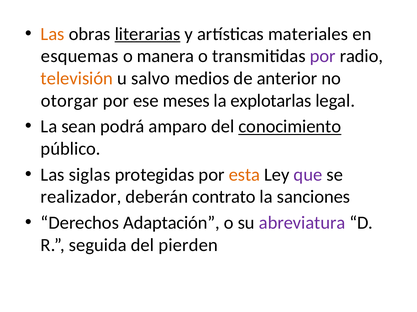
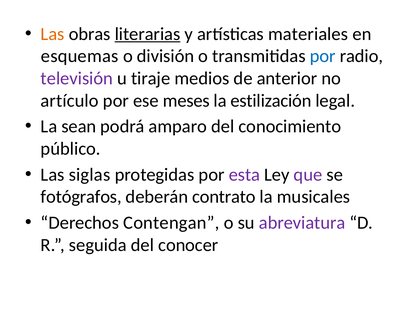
manera: manera -> división (166, 56)
por colour: purple -> blue (323, 56)
televisión colour: orange -> purple (77, 79)
salvo: salvo -> tiraje (151, 79)
otorgar: otorgar -> artículo (70, 101)
explotarlas: explotarlas -> estilización (271, 101)
conocimiento underline: present -> none (290, 127)
esta colour: orange -> purple (244, 175)
realizador: realizador -> fotógrafos (81, 197)
sanciones: sanciones -> musicales (314, 197)
Adaptación: Adaptación -> Contengan (171, 223)
pierden: pierden -> conocer (188, 246)
